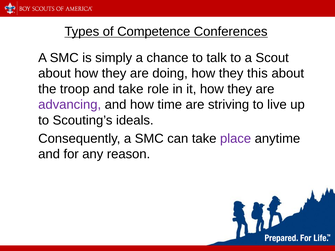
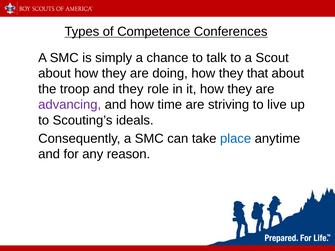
this: this -> that (258, 74)
and take: take -> they (131, 89)
place colour: purple -> blue (236, 139)
